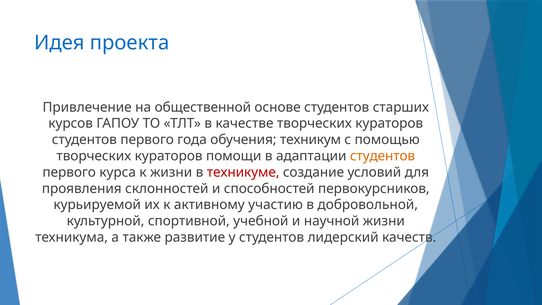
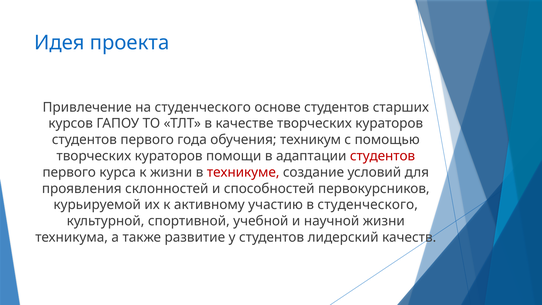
на общественной: общественной -> студенческого (203, 107)
студентов colour: orange -> red (383, 156)
в добровольной: добровольной -> студенческого (368, 205)
